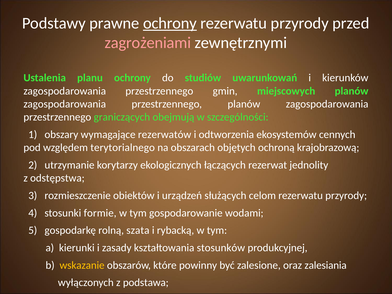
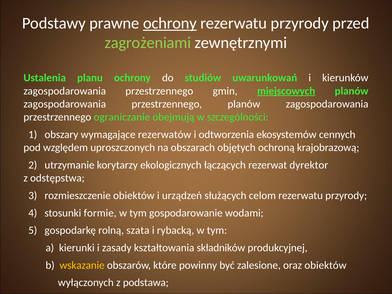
zagrożeniami colour: pink -> light green (148, 43)
miejscowych underline: none -> present (286, 91)
graniczących: graniczących -> ograniczanie (122, 117)
terytorialnego: terytorialnego -> uproszczonych (123, 148)
jednolity: jednolity -> dyrektor (309, 165)
stosunków: stosunków -> składników (221, 248)
oraz zalesiania: zalesiania -> obiektów (325, 265)
